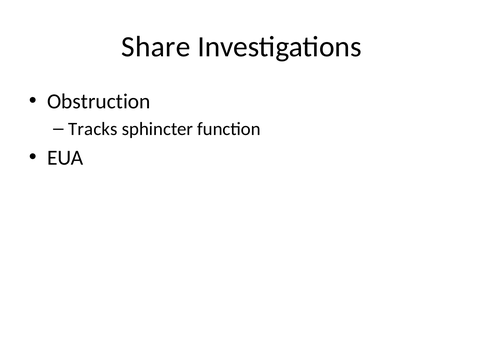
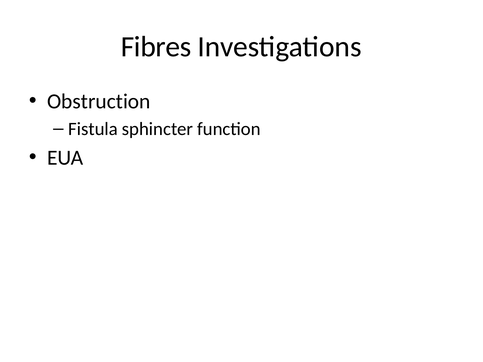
Share: Share -> Fibres (156, 47)
Tracks: Tracks -> Fistula (93, 129)
